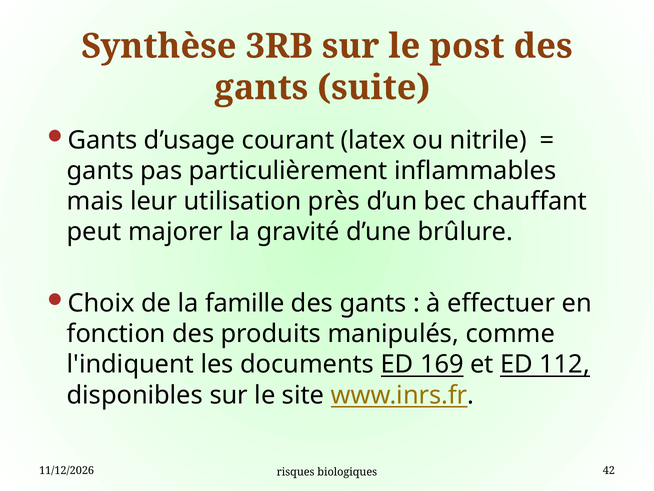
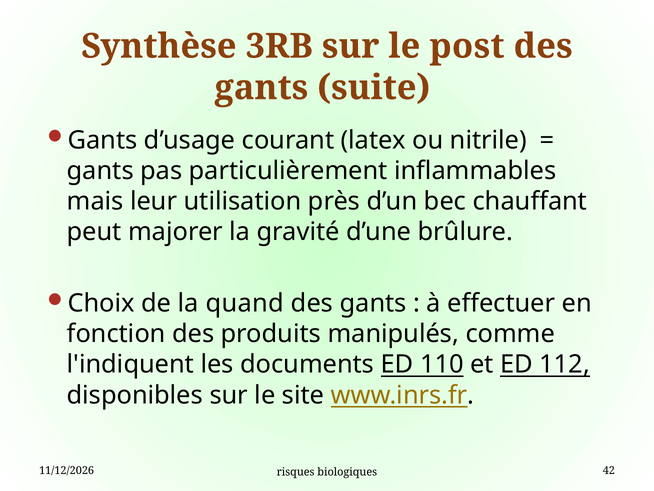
famille: famille -> quand (245, 303)
169: 169 -> 110 (442, 364)
